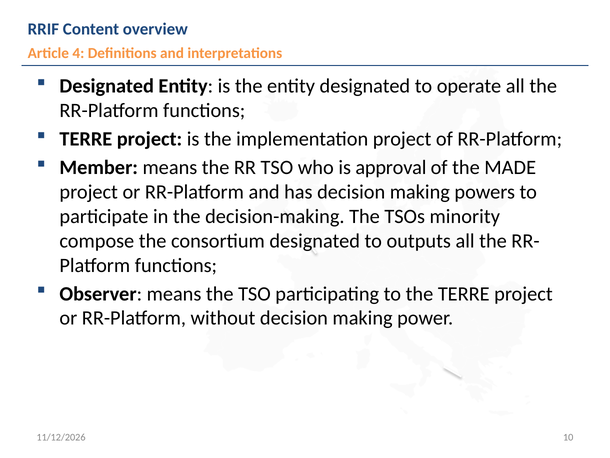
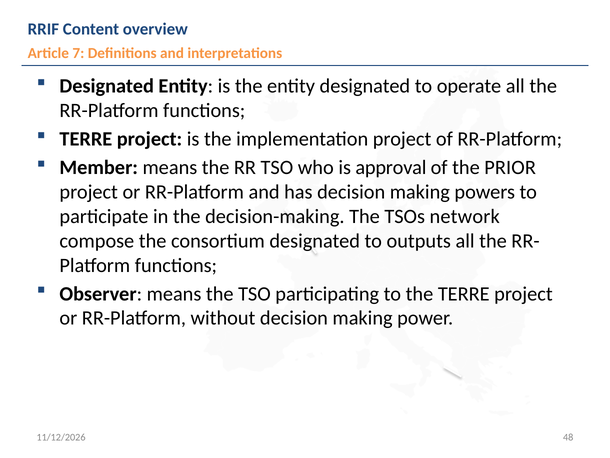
4: 4 -> 7 (78, 53)
MADE: MADE -> PRIOR (510, 167)
minority: minority -> network (465, 216)
10: 10 -> 48 (568, 437)
